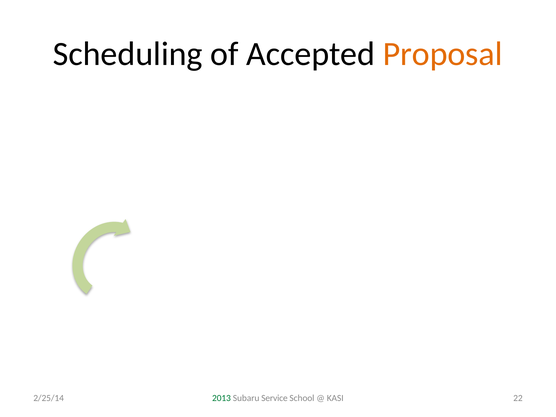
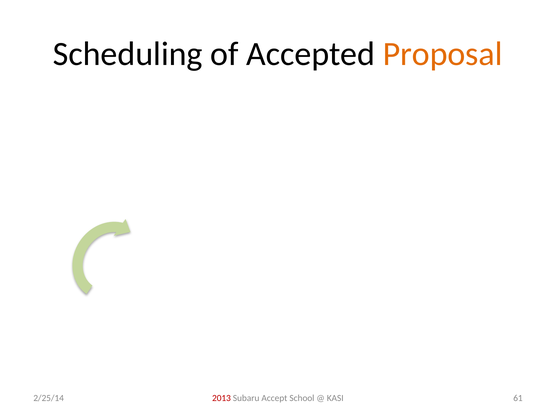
2013 colour: green -> red (221, 398)
Service: Service -> Accept (274, 398)
22: 22 -> 61 (518, 398)
